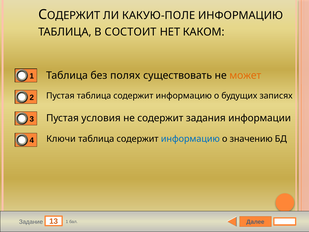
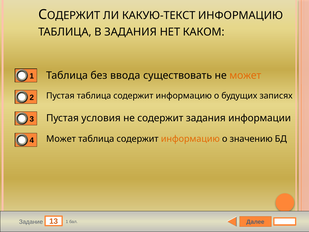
КАКУЮ-ПОЛЕ: КАКУЮ-ПОЛЕ -> КАКУЮ-ТЕКСТ (159, 16)
В СОСТОИТ: СОСТОИТ -> ЗАДАНИЯ (131, 32)
полях: полях -> ввода (125, 75)
Ключи: Ключи -> Может (61, 139)
информацию colour: blue -> orange (190, 139)
